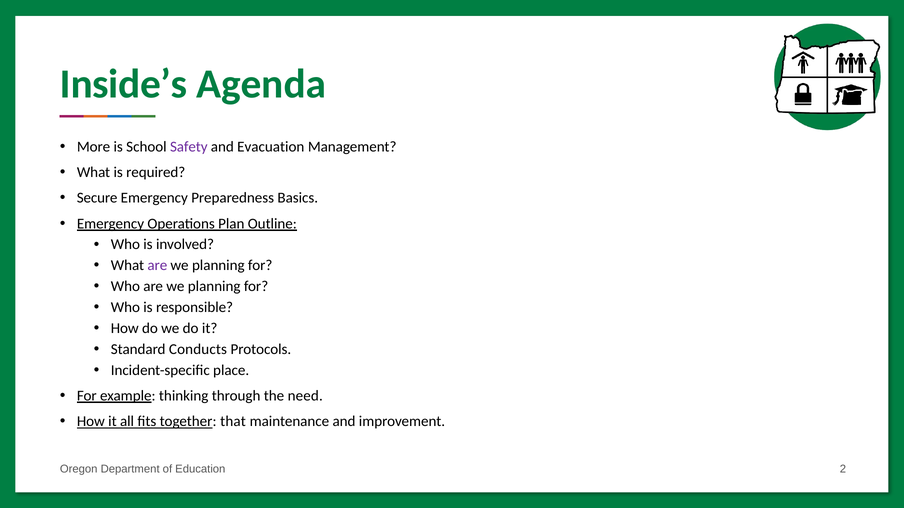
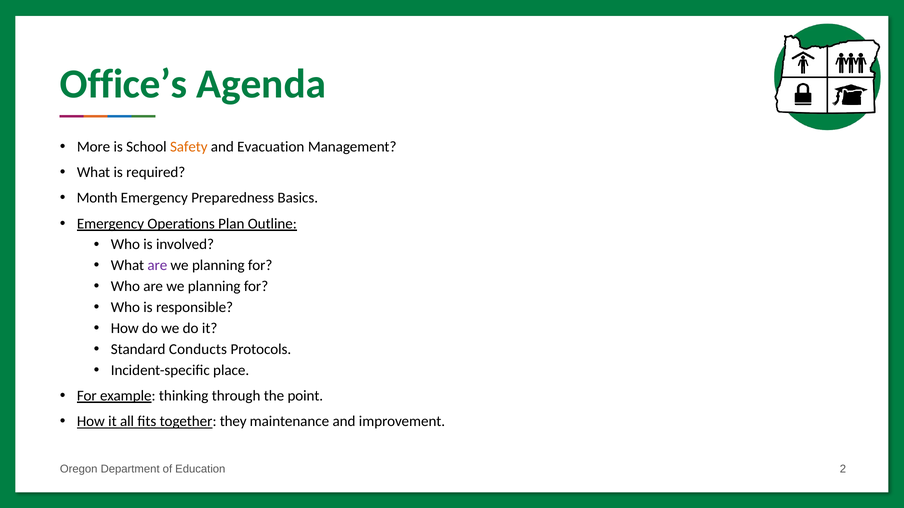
Inside’s: Inside’s -> Office’s (124, 84)
Safety colour: purple -> orange (189, 147)
Secure: Secure -> Month (97, 198)
need: need -> point (305, 396)
that: that -> they (233, 422)
